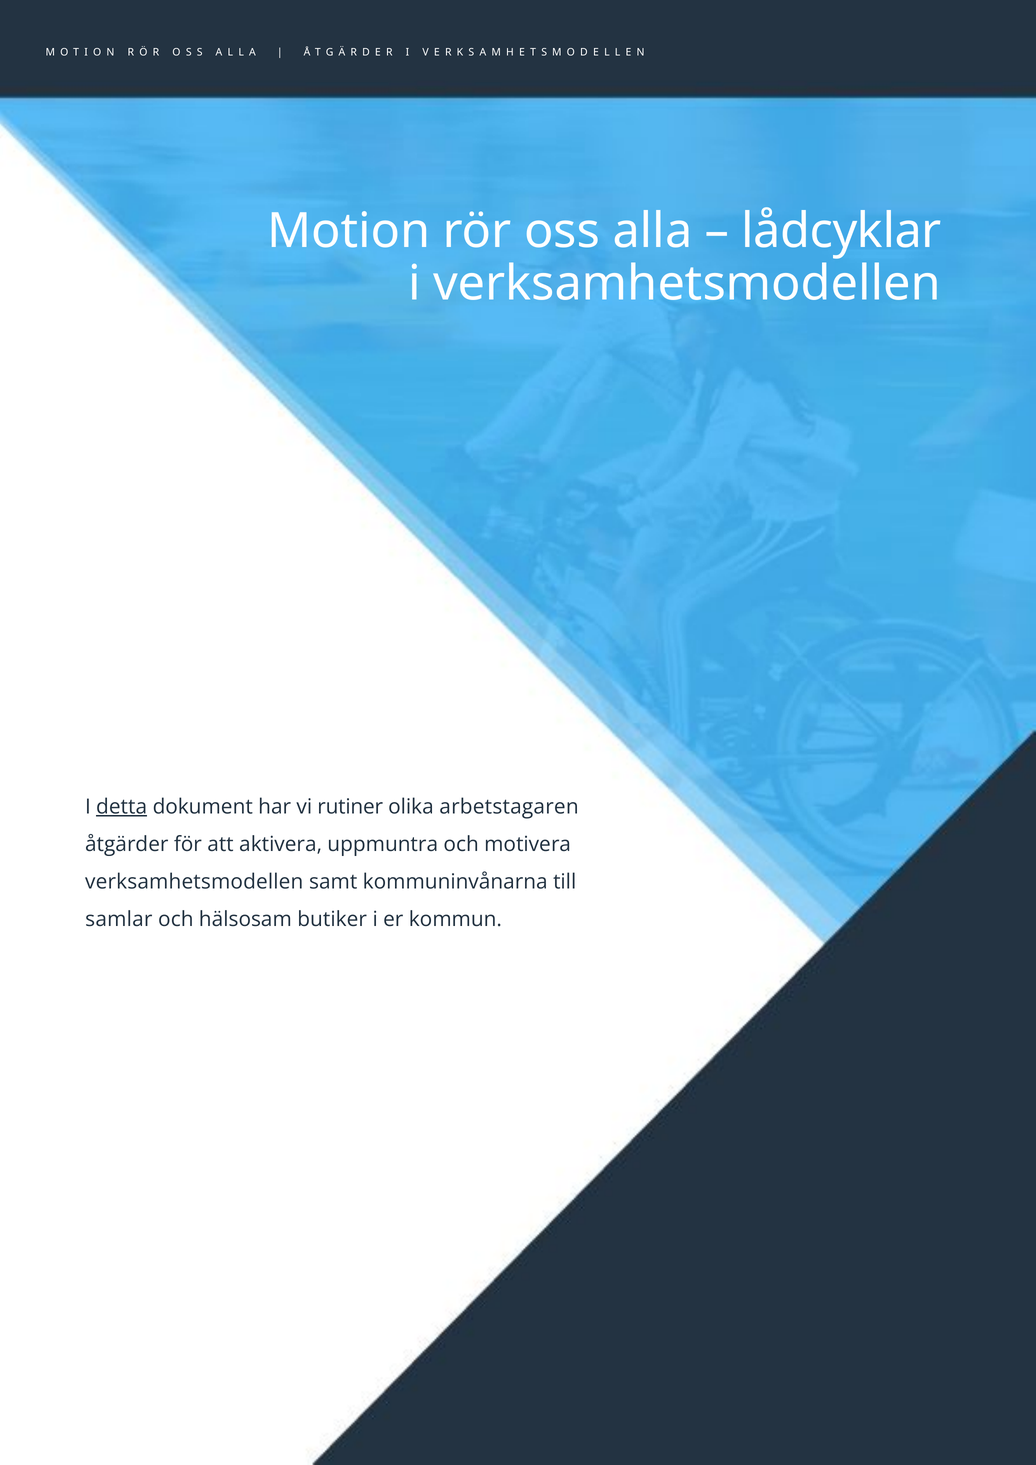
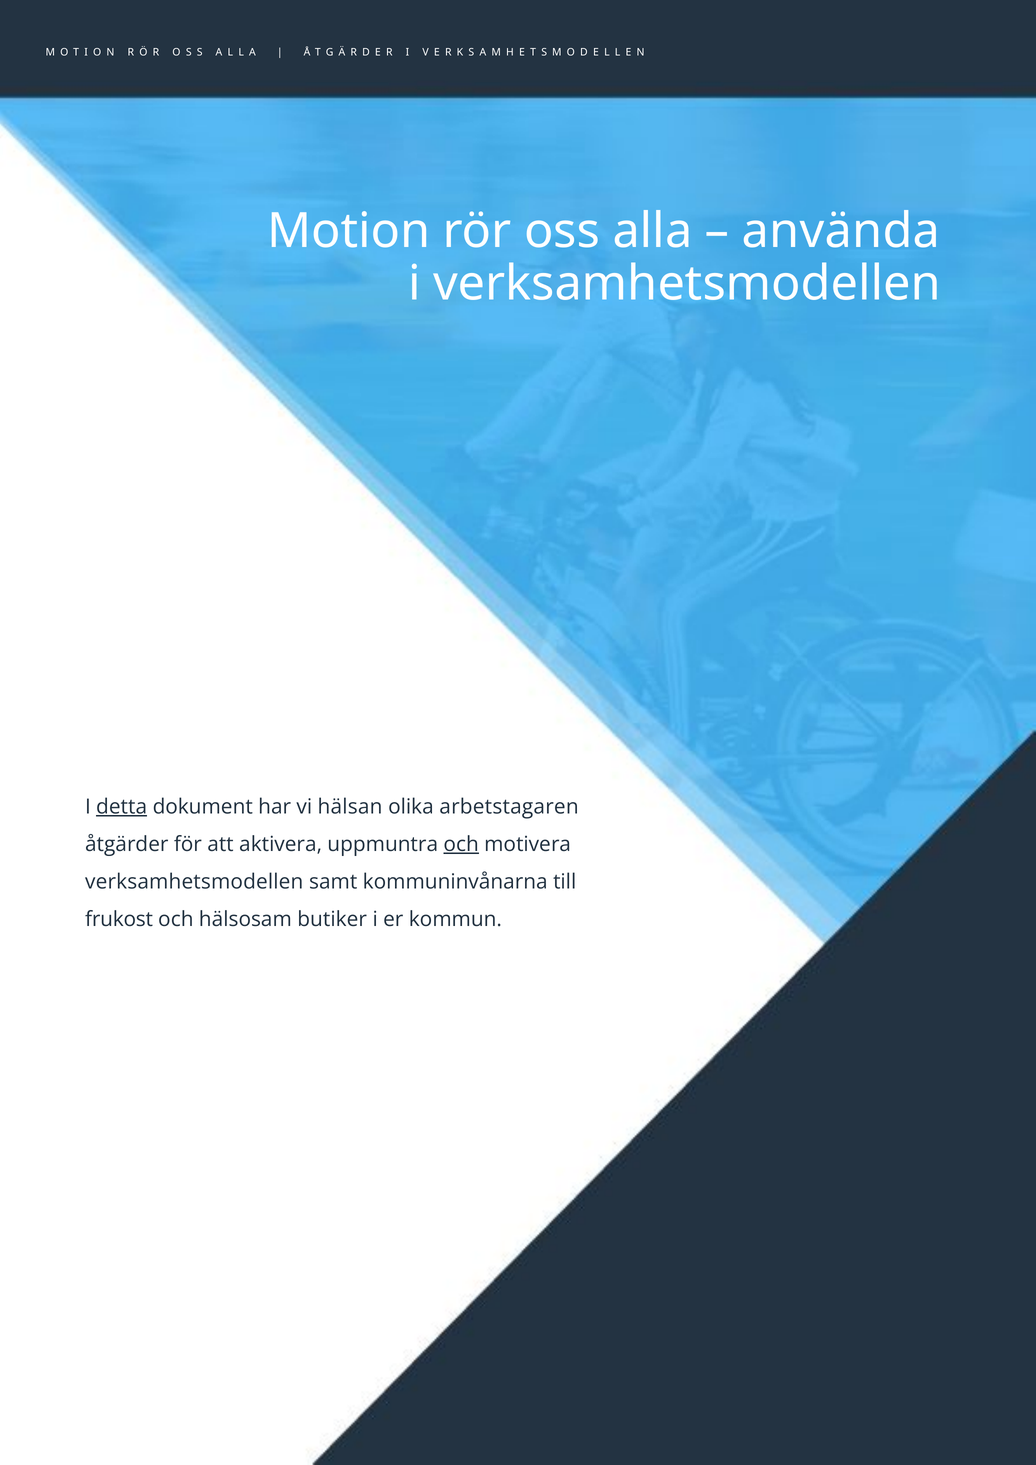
lådcyklar: lådcyklar -> använda (841, 231)
rutiner: rutiner -> hälsan (350, 807)
och underline: none -> present (461, 844)
samlar: samlar -> frukost (119, 920)
